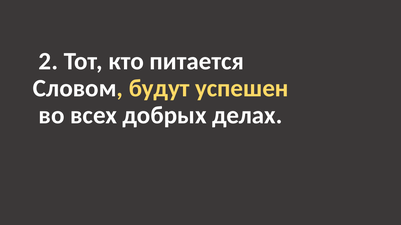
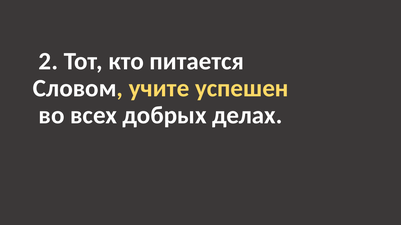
будут: будут -> учите (159, 89)
